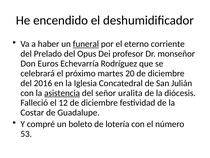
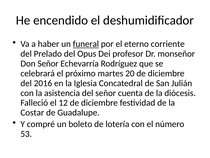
Don Euros: Euros -> Señor (48, 63)
asistencia underline: present -> none (62, 93)
uralita: uralita -> cuenta (130, 93)
